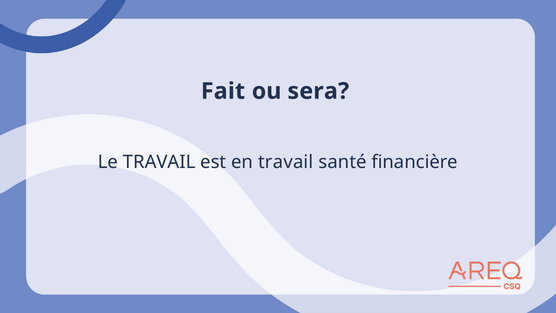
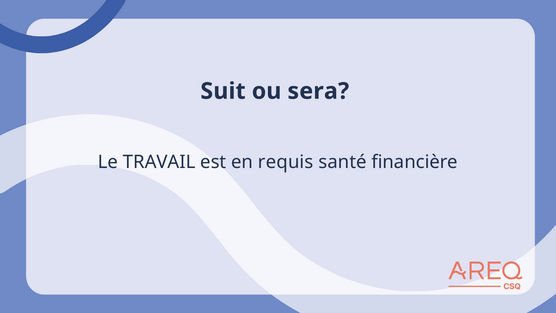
Fait: Fait -> Suit (223, 91)
en travail: travail -> requis (286, 162)
